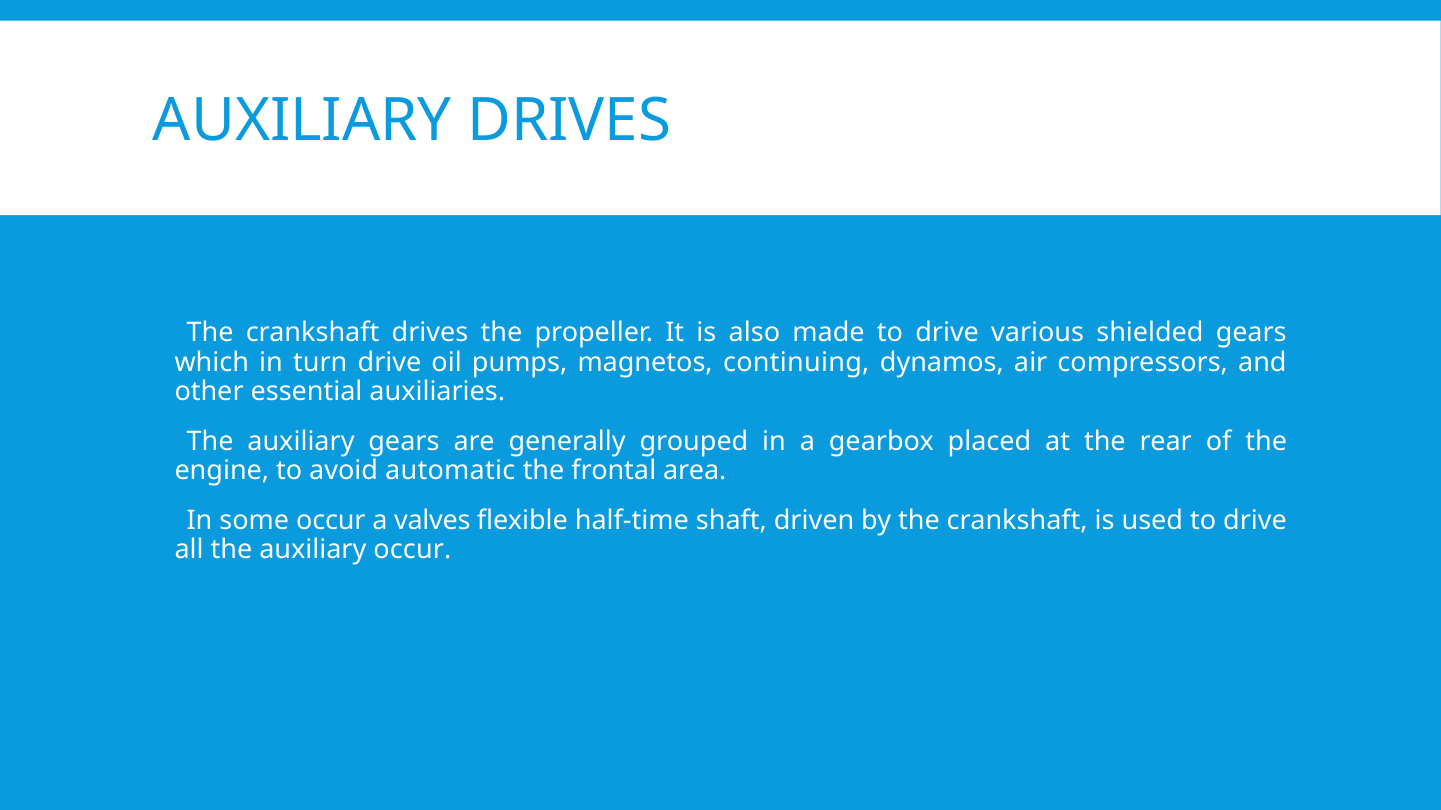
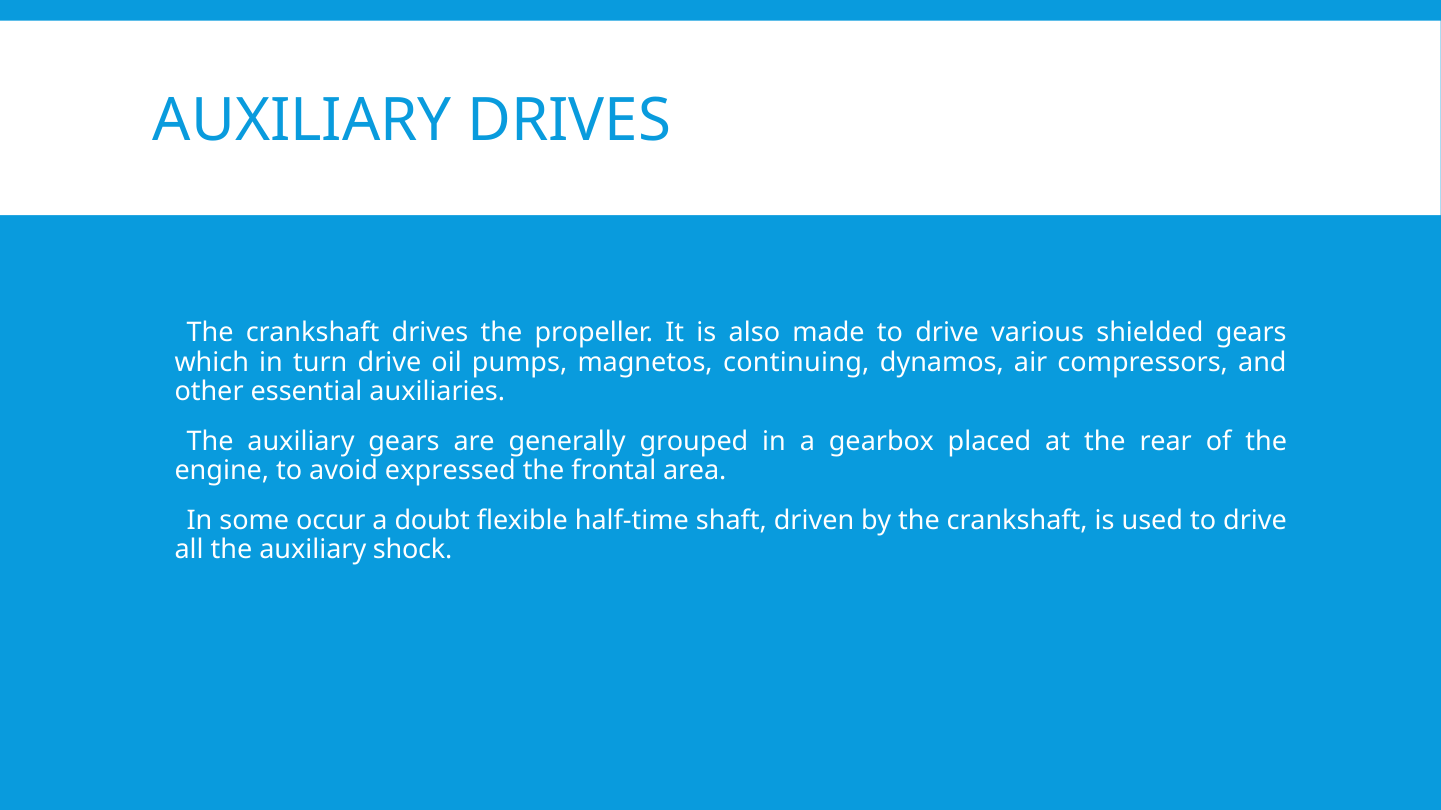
automatic: automatic -> expressed (450, 471)
valves: valves -> doubt (432, 521)
auxiliary occur: occur -> shock (413, 550)
